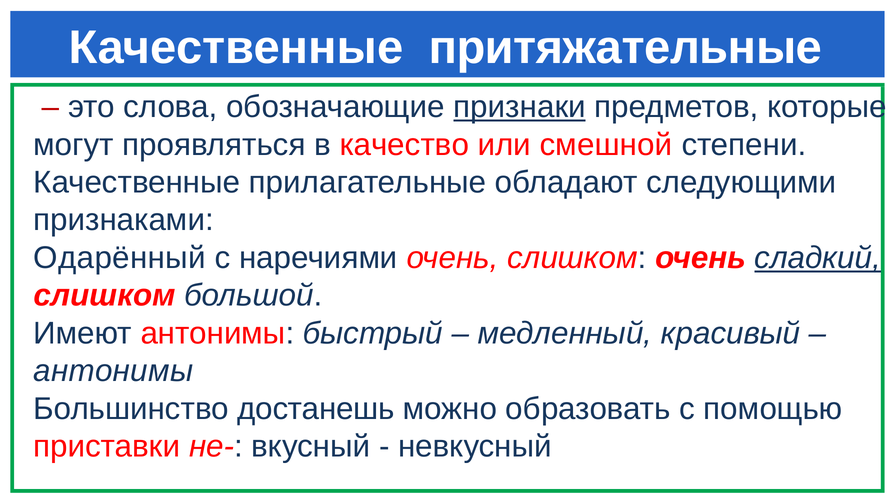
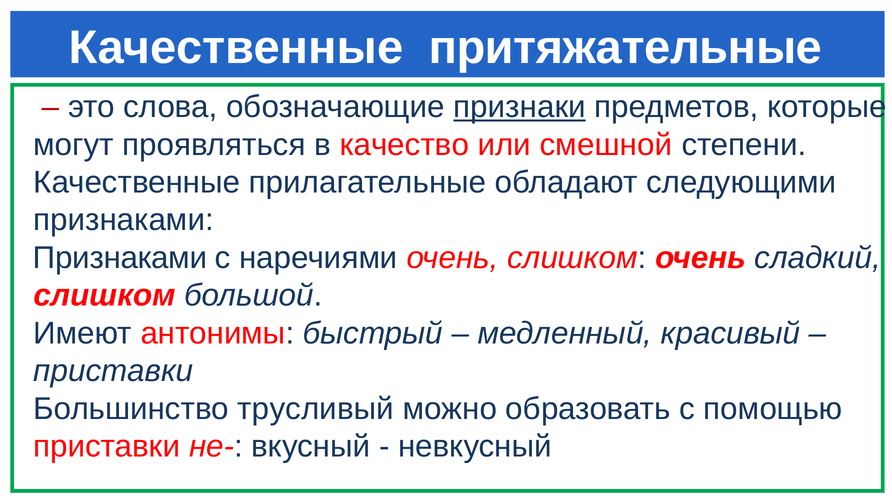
Одарённый: Одарённый -> Признаками (120, 258)
сладкий underline: present -> none (818, 258)
антонимы: антонимы -> приставки (113, 371)
достанешь: достанешь -> трусливый (316, 409)
